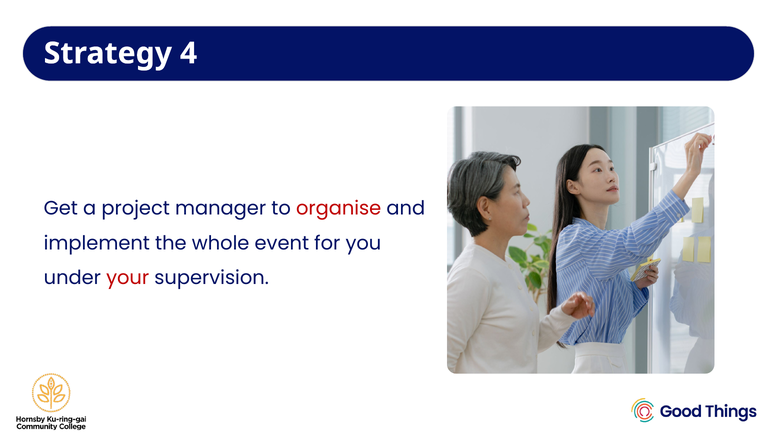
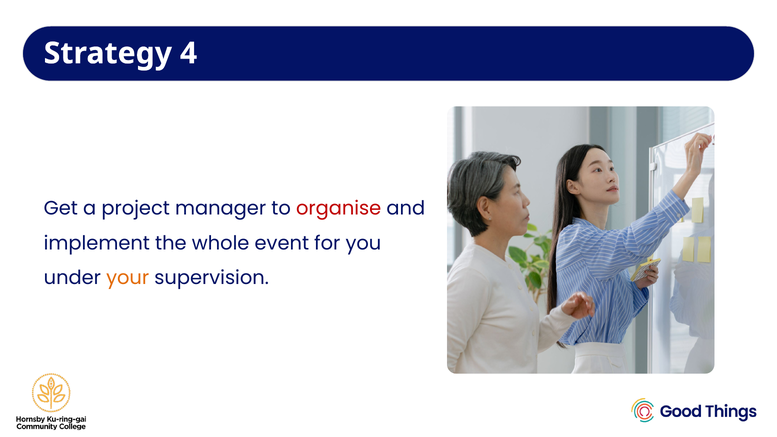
your colour: red -> orange (128, 278)
